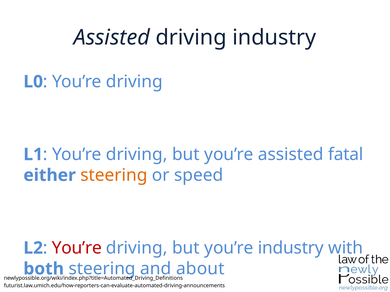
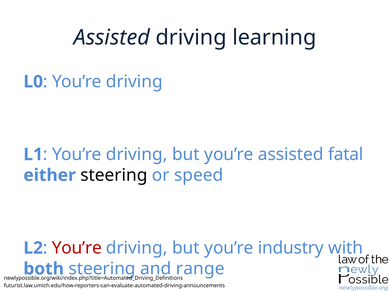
driving industry: industry -> learning (274, 38)
steering colour: orange -> black (114, 176)
about: about -> range (200, 269)
